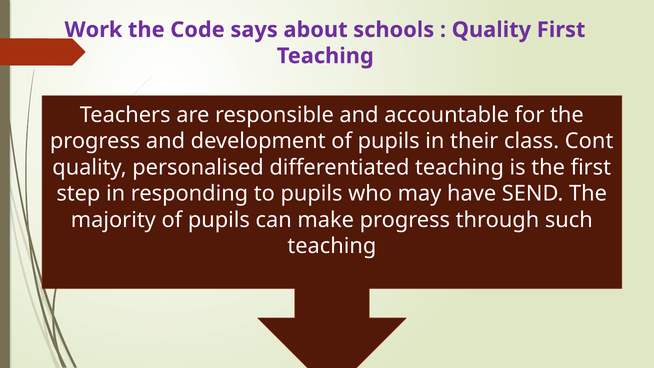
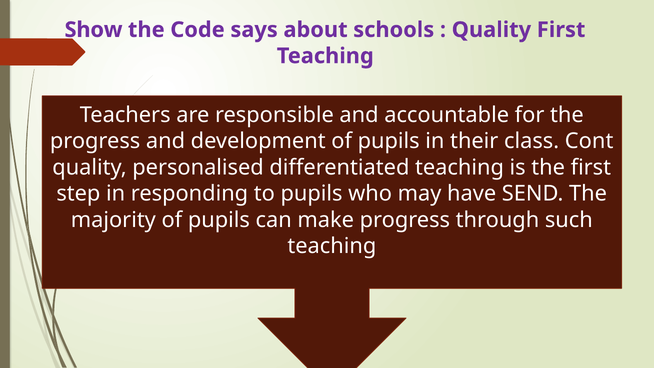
Work: Work -> Show (94, 30)
